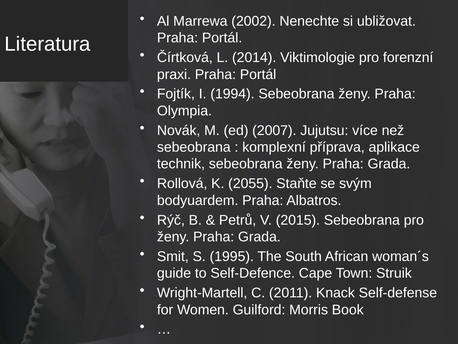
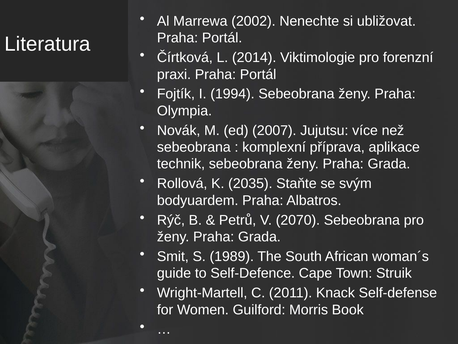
2055: 2055 -> 2035 (250, 183)
2015: 2015 -> 2070 (298, 220)
1995: 1995 -> 1989 (232, 256)
